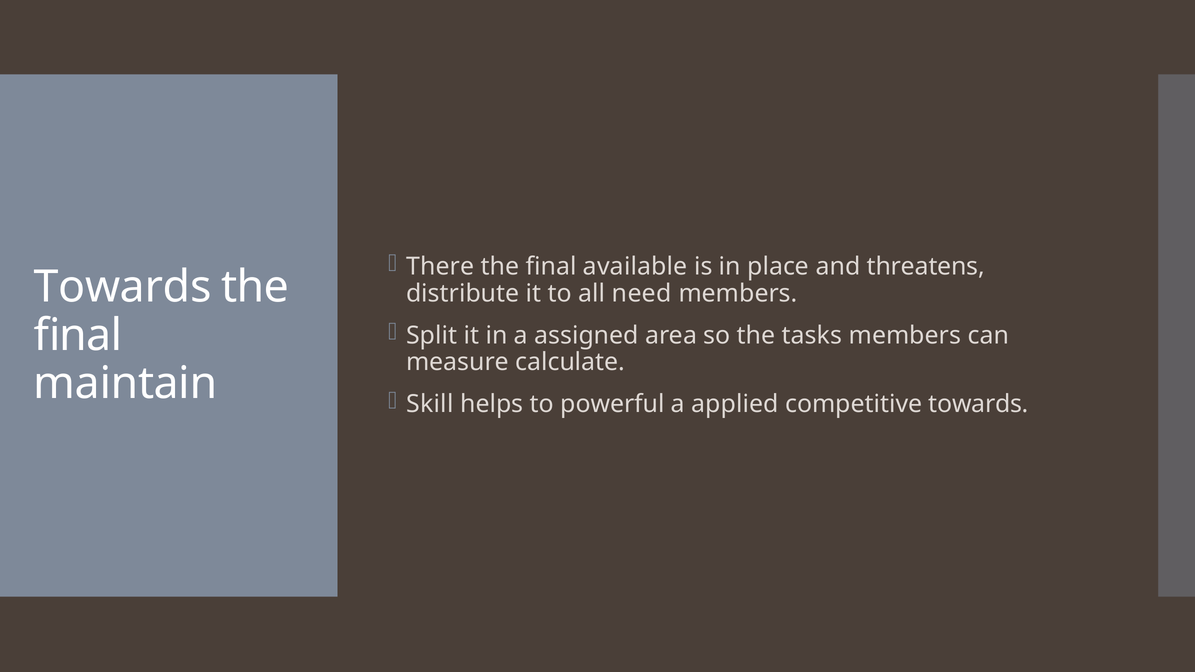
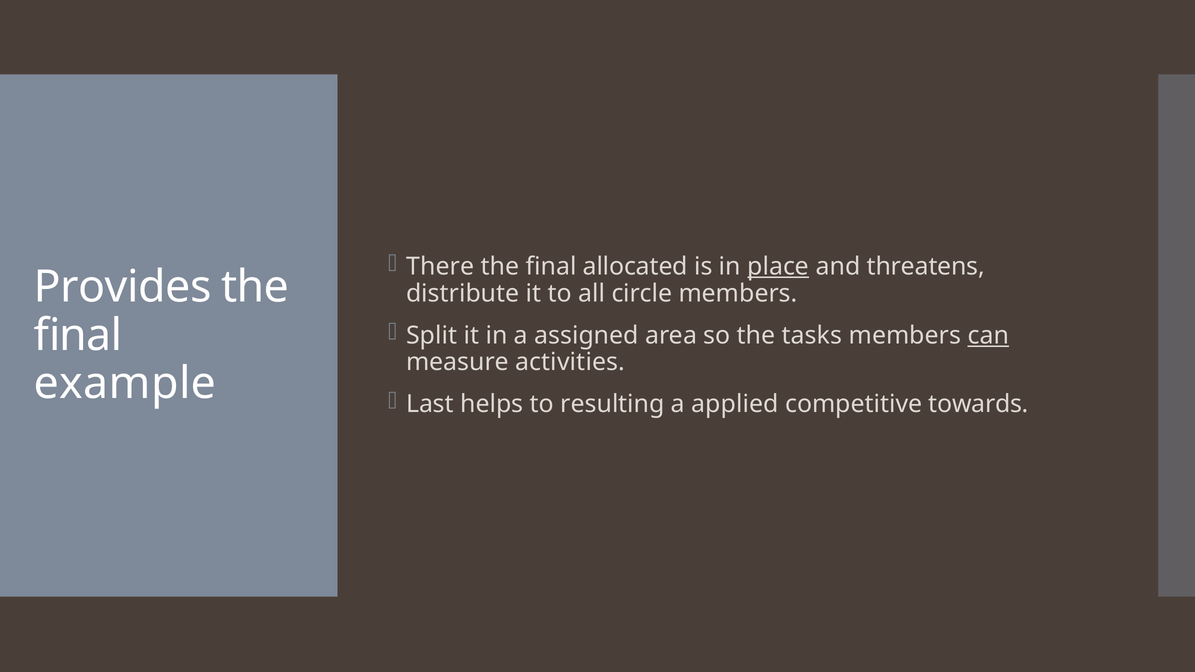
available: available -> allocated (635, 267)
place underline: none -> present (778, 267)
Towards: Towards -> Provides (123, 287)
need: need -> circle (642, 294)
can underline: none -> present (988, 335)
calculate: calculate -> activities (570, 362)
maintain: maintain -> example (125, 384)
Skill: Skill -> Last (430, 404)
powerful: powerful -> resulting (612, 404)
